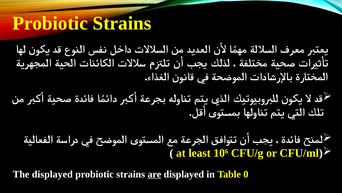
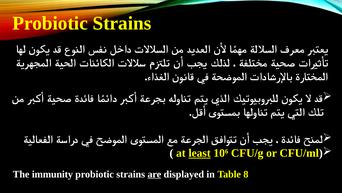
least underline: none -> present (200, 153)
The displayed: displayed -> immunity (52, 174)
0: 0 -> 8 (246, 174)
